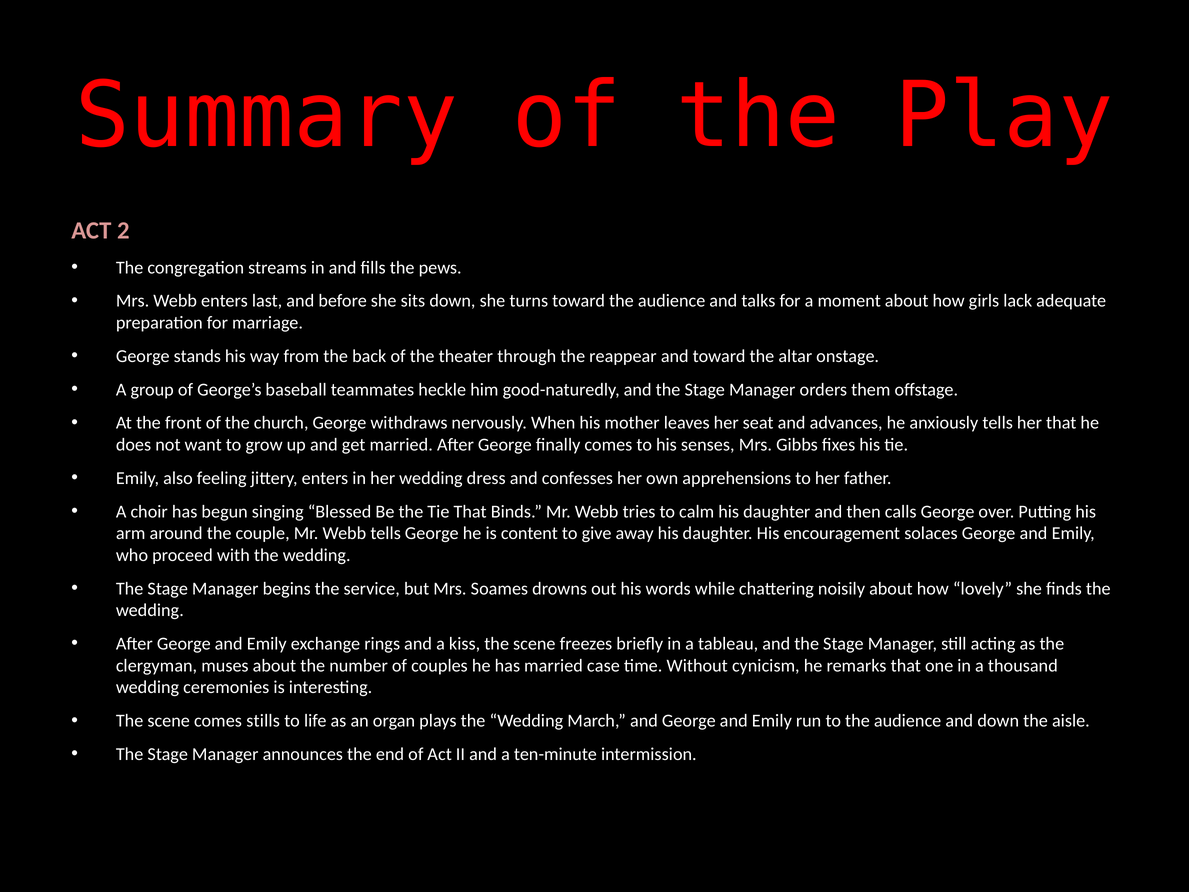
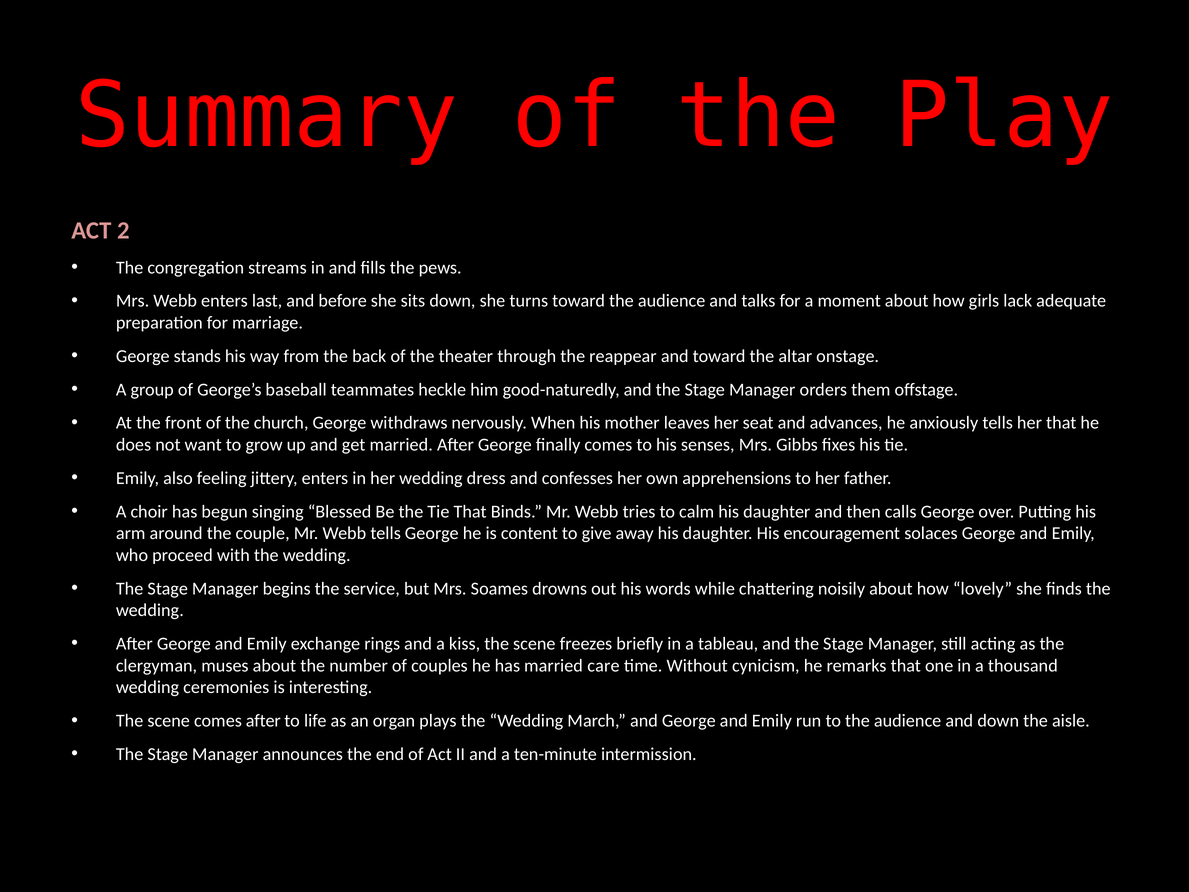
case: case -> care (603, 665)
comes stills: stills -> after (263, 721)
